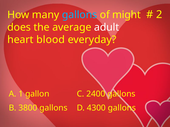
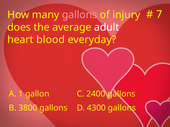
2: 2 -> 7 (159, 14)
gallons colour: light blue -> pink (80, 15)
might: might -> injury (126, 15)
